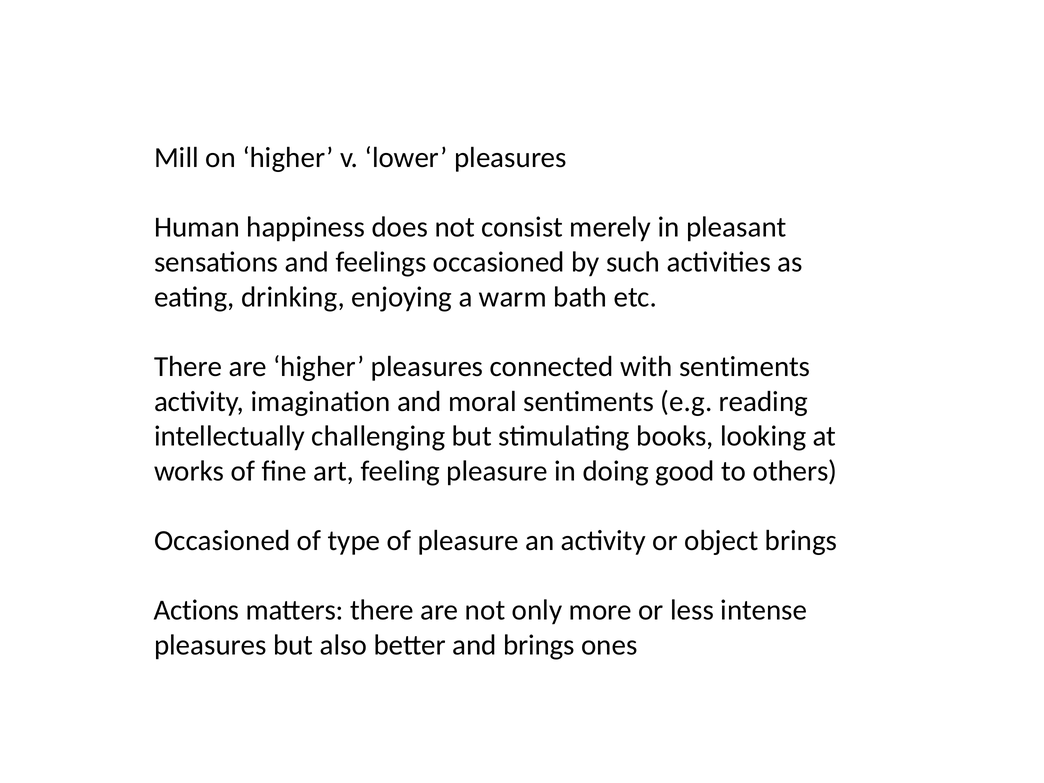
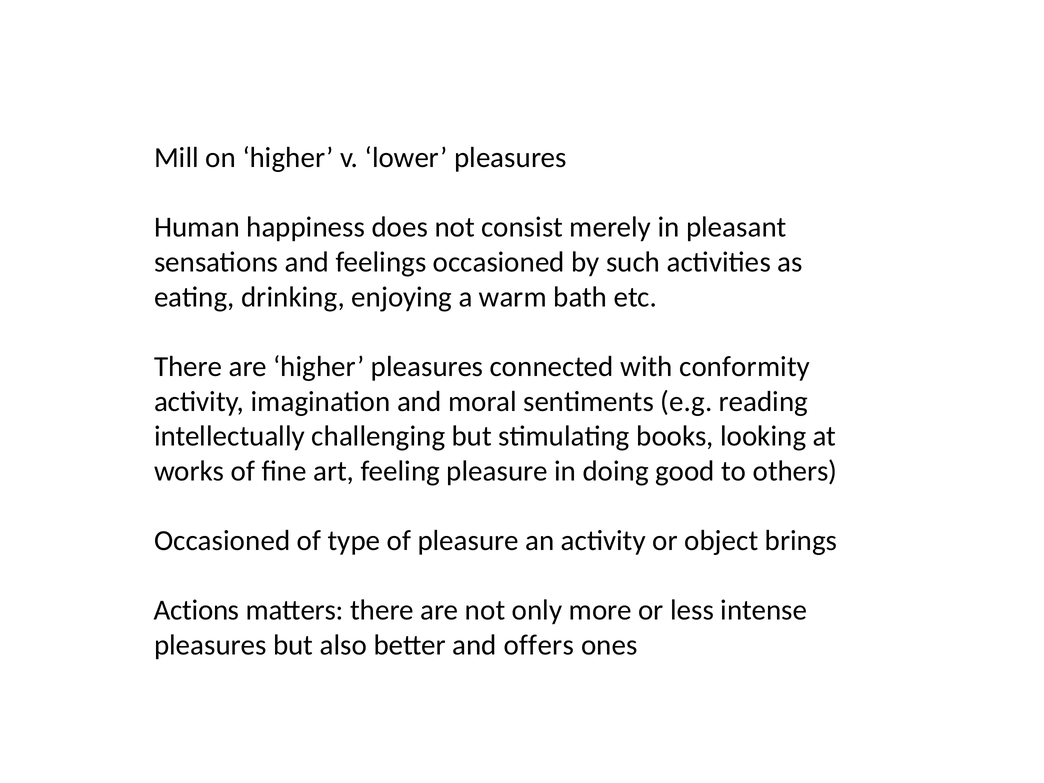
with sentiments: sentiments -> conformity (745, 367)
and brings: brings -> offers (539, 645)
